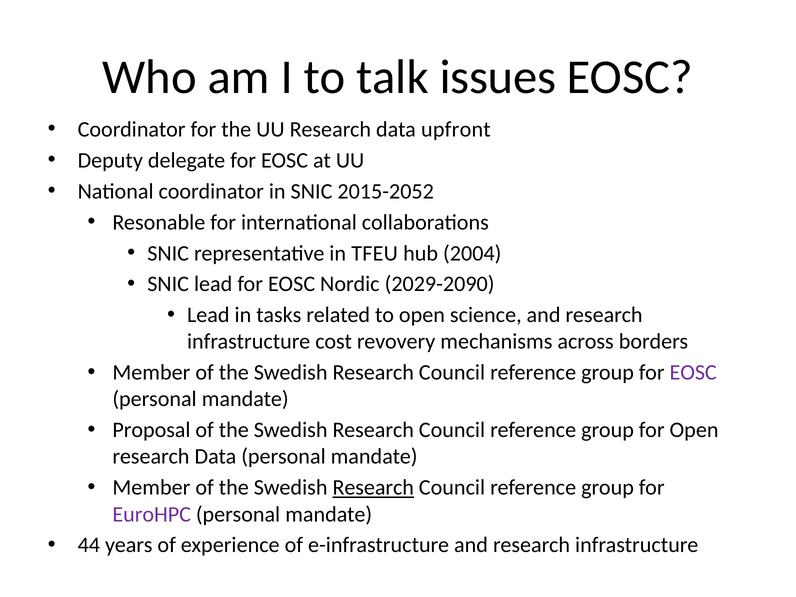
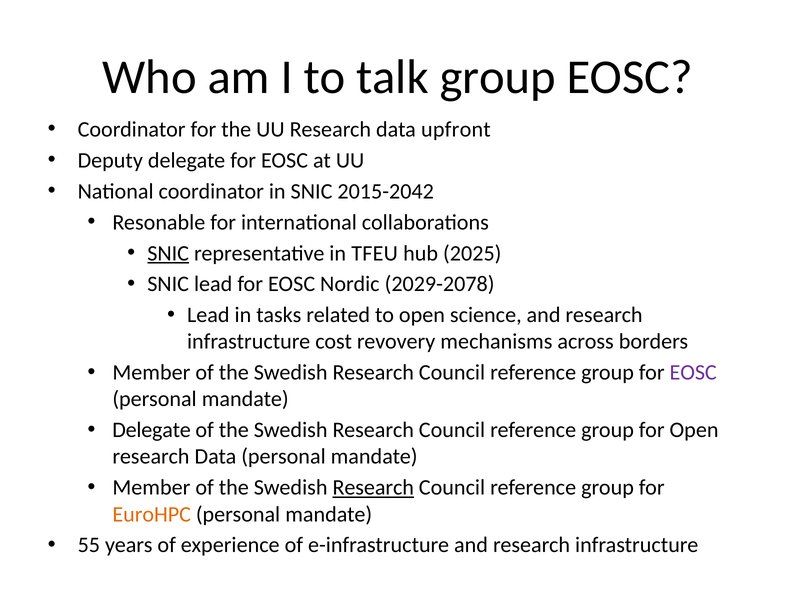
talk issues: issues -> group (498, 77)
2015-2052: 2015-2052 -> 2015-2042 (386, 191)
SNIC underline: none -> present (168, 253)
2004: 2004 -> 2025 (472, 253)
2029-2090: 2029-2090 -> 2029-2078 (440, 284)
Proposal: Proposal -> Delegate (152, 430)
EuroHPC colour: purple -> orange (152, 514)
44: 44 -> 55 (89, 545)
